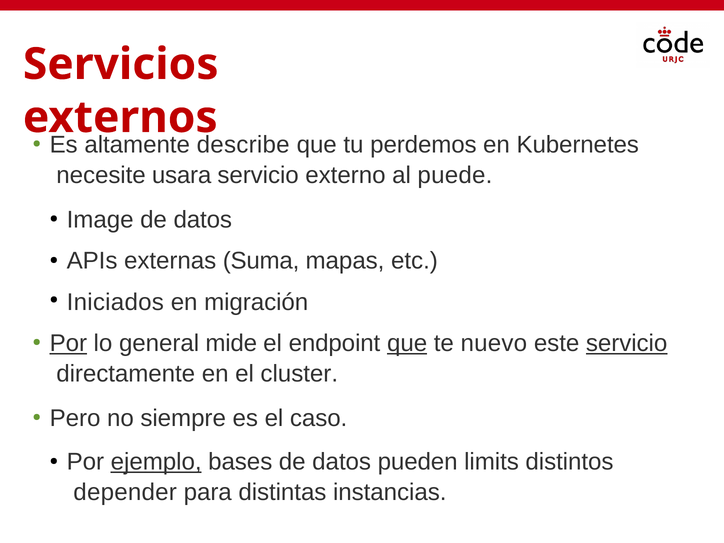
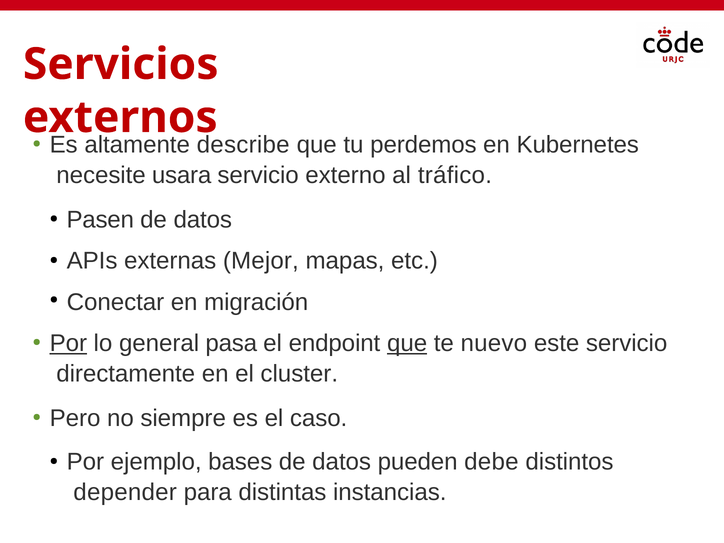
puede: puede -> tráfico (455, 175)
Image: Image -> Pasen (100, 220)
Suma: Suma -> Mejor (261, 261)
Iniciados: Iniciados -> Conectar (115, 302)
mide: mide -> pasa (231, 343)
servicio underline: present -> none (627, 343)
ejemplo underline: present -> none (156, 462)
limits: limits -> debe (491, 462)
